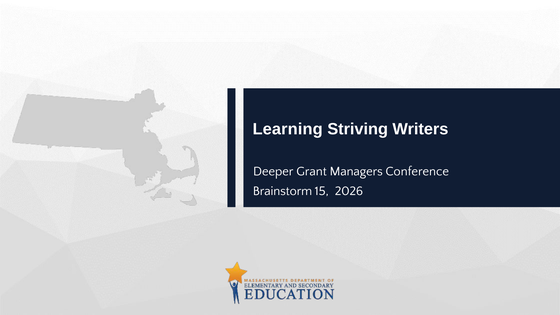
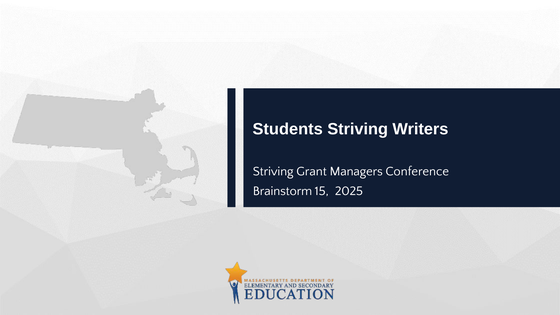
Learning: Learning -> Students (288, 129)
Deeper: Deeper -> Striving (273, 171)
2026: 2026 -> 2025 (349, 191)
